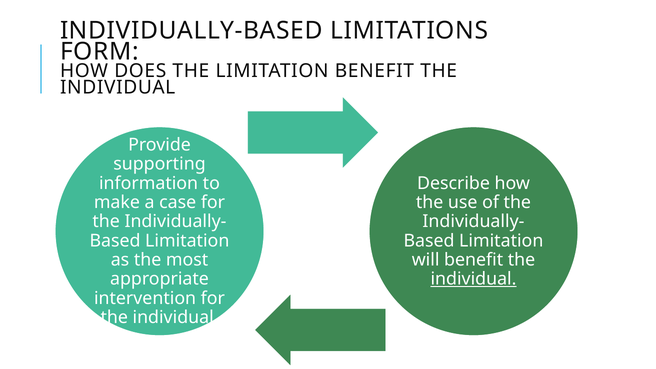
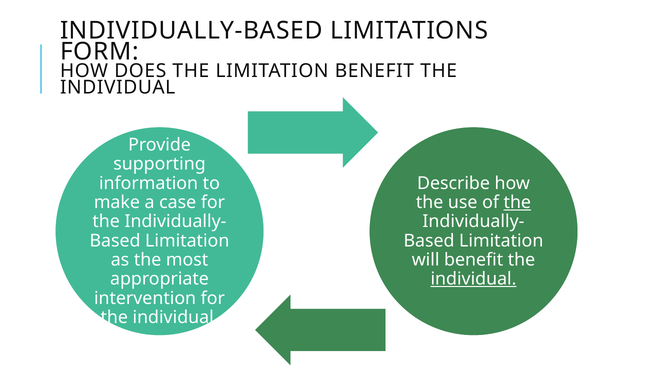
the underline: none -> present (517, 202)
